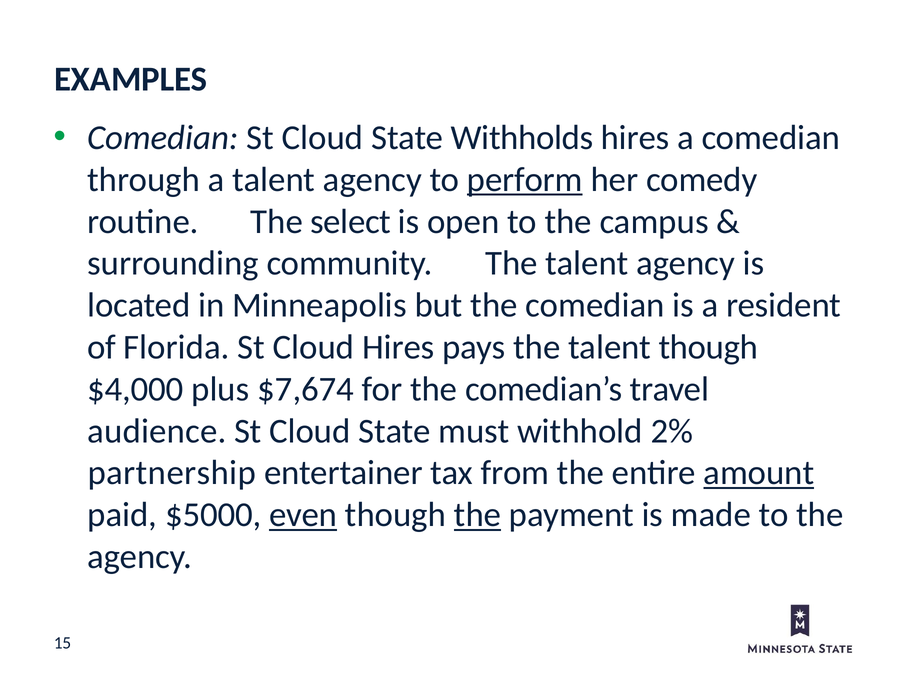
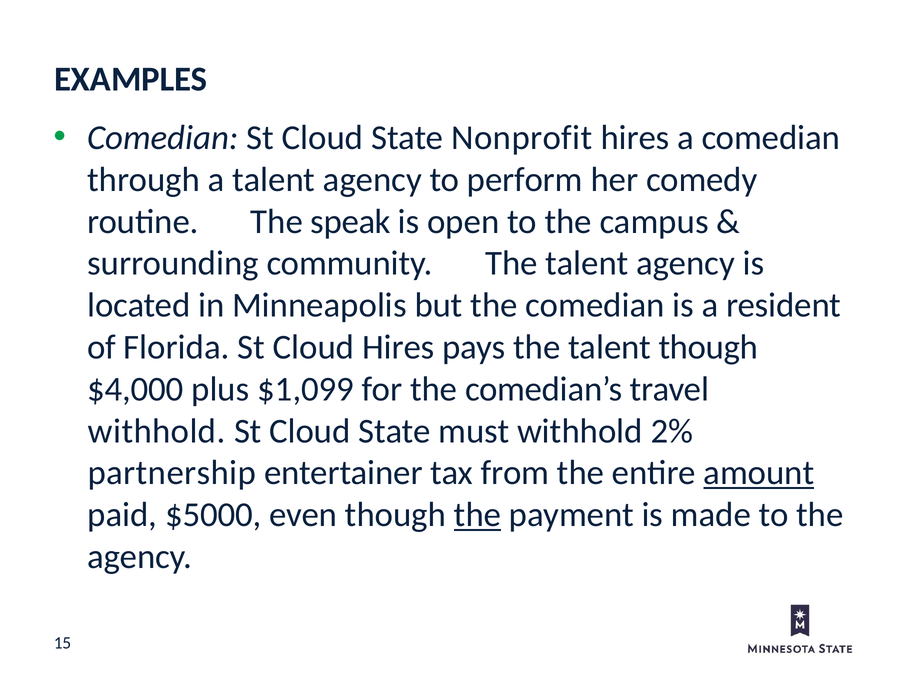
Withholds: Withholds -> Nonprofit (522, 138)
perform underline: present -> none (525, 180)
select: select -> speak (351, 221)
$7,674: $7,674 -> $1,099 (306, 389)
audience: audience -> withhold (157, 431)
even underline: present -> none (303, 515)
